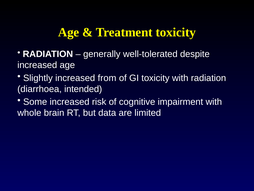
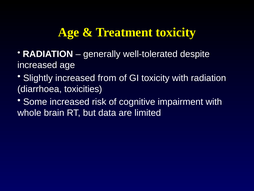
intended: intended -> toxicities (83, 89)
